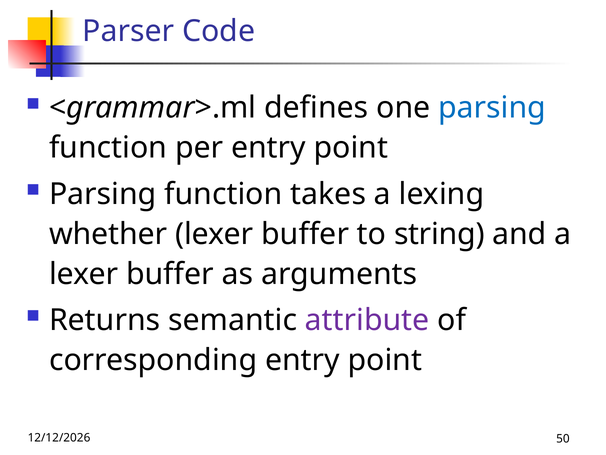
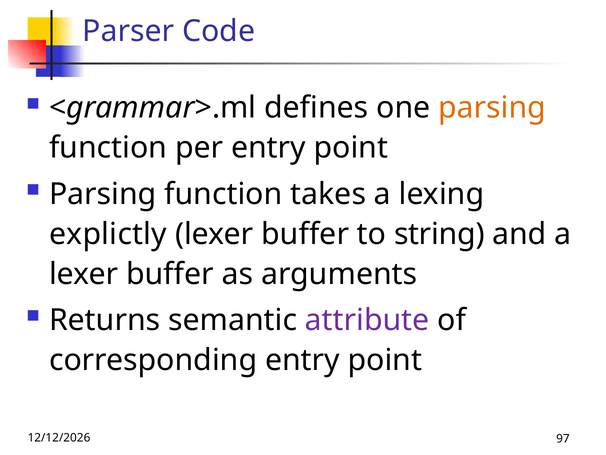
parsing colour: blue -> orange (492, 108)
whether: whether -> explictly (108, 234)
50: 50 -> 97 (563, 438)
